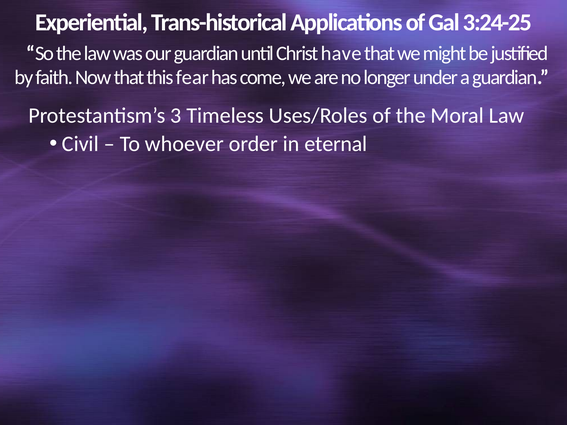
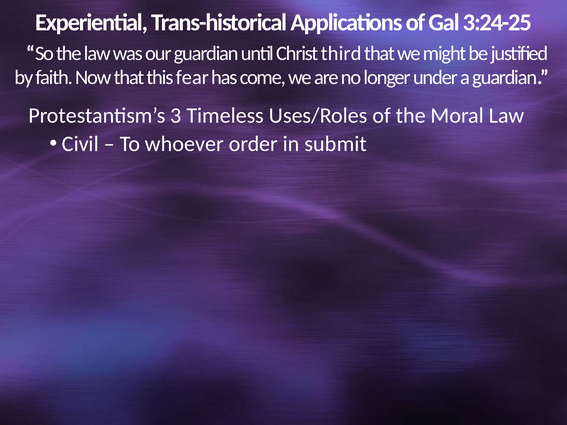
have: have -> third (341, 54)
eternal: eternal -> submit (336, 144)
